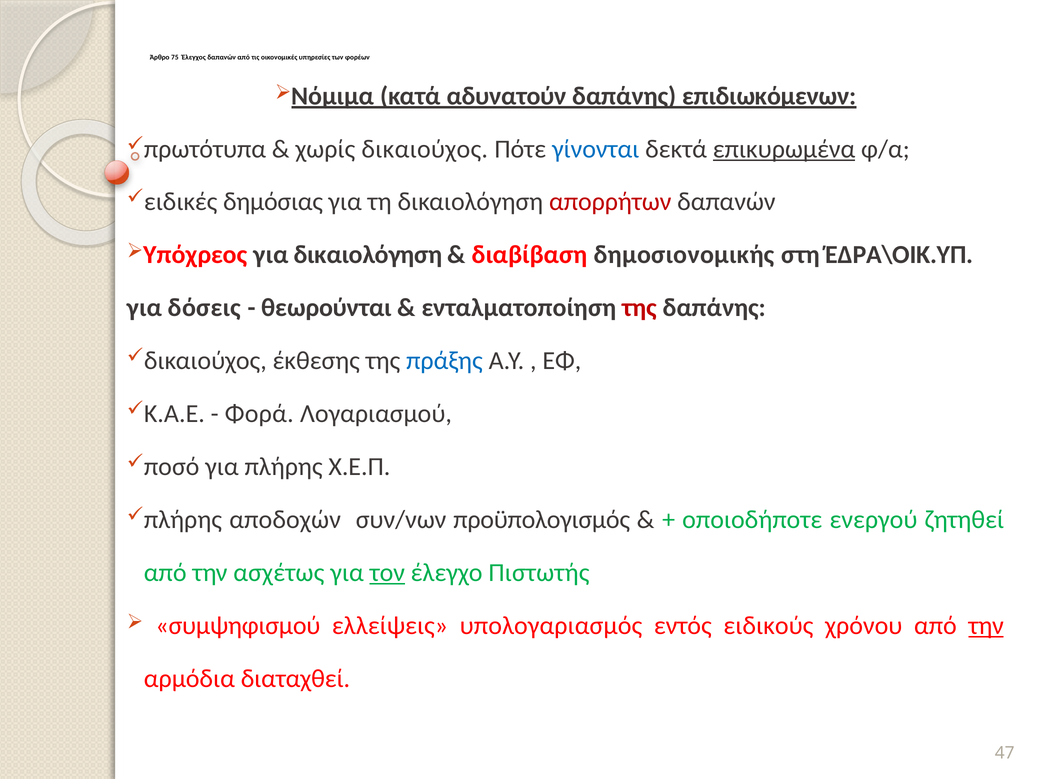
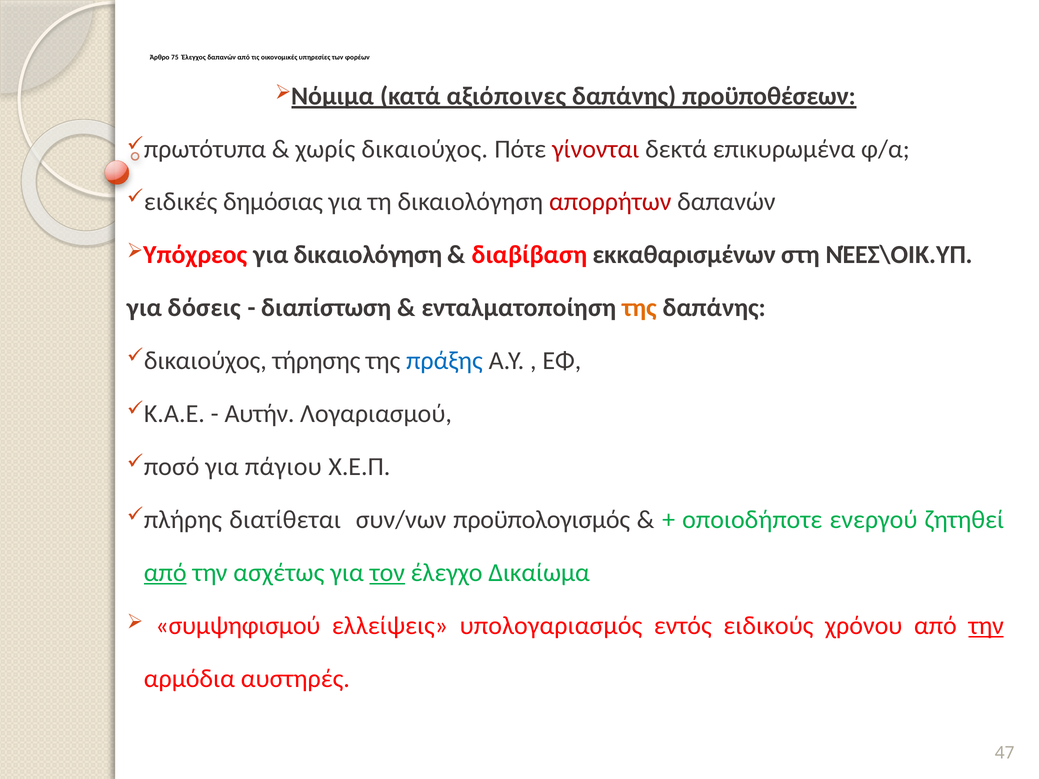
αδυνατούν: αδυνατούν -> αξιόποινες (506, 96)
επιδιωκόμενων: επιδιωκόμενων -> προϋποθέσεων (769, 96)
γίνονται colour: blue -> red (596, 149)
επικυρωμένα underline: present -> none (784, 149)
δημοσιονομικής: δημοσιονομικής -> εκκαθαρισμένων (684, 255)
ΈΔΡΑ\ΟΙΚ.ΥΠ: ΈΔΡΑ\ΟΙΚ.ΥΠ -> ΝΈΕΣ\ΟΙΚ.ΥΠ (899, 255)
θεωρούνται: θεωρούνται -> διαπίστωση (326, 308)
της colour: red -> orange (640, 308)
έκθεσης: έκθεσης -> τήρησης (316, 361)
Φορά: Φορά -> Αυτήν (260, 414)
πλήρης: πλήρης -> πάγιου (283, 467)
αποδοχών: αποδοχών -> διατίθεται (285, 520)
από underline: none -> present (165, 573)
Πιστωτής: Πιστωτής -> Δικαίωμα (539, 573)
διαταχθεί: διαταχθεί -> αυστηρές (295, 679)
